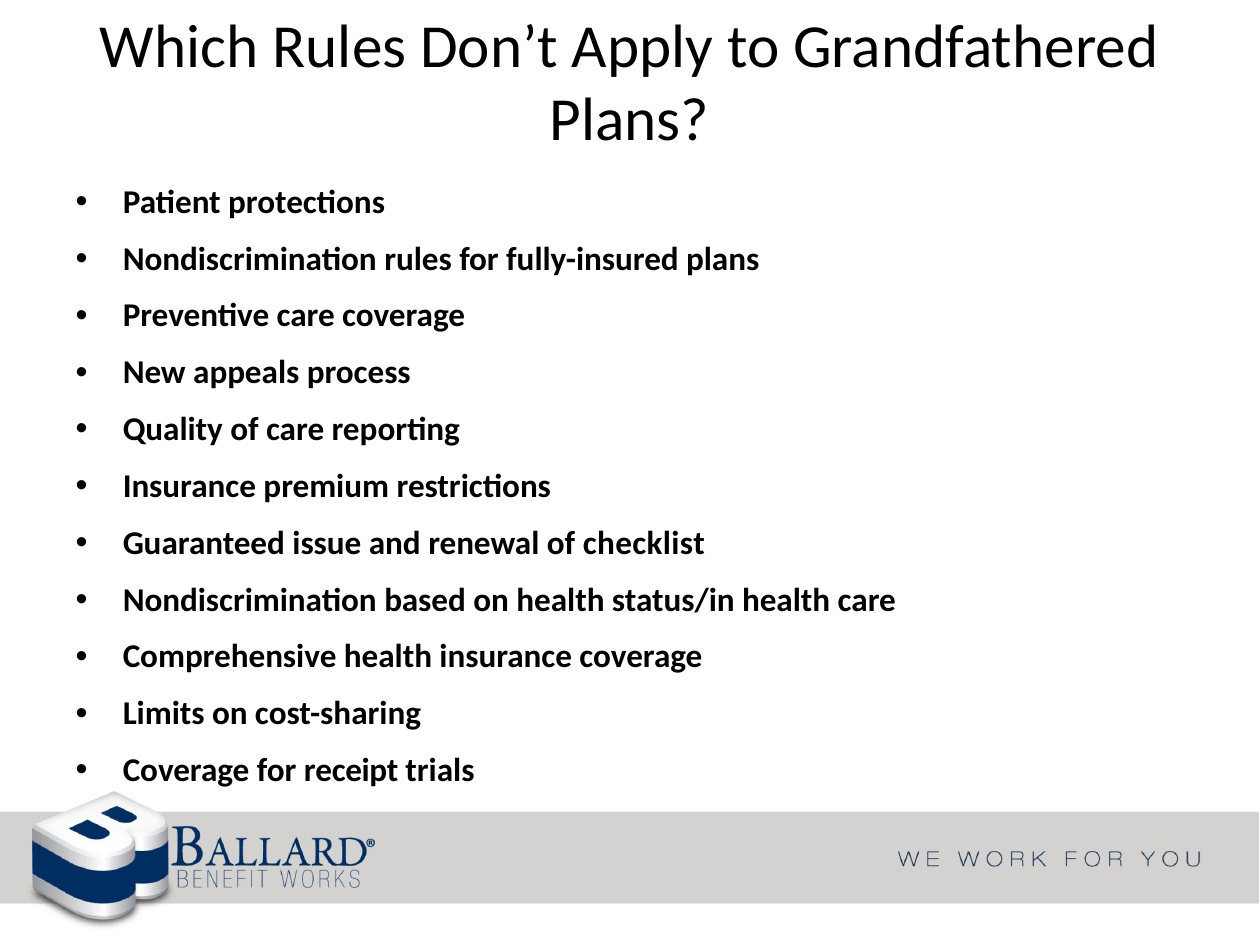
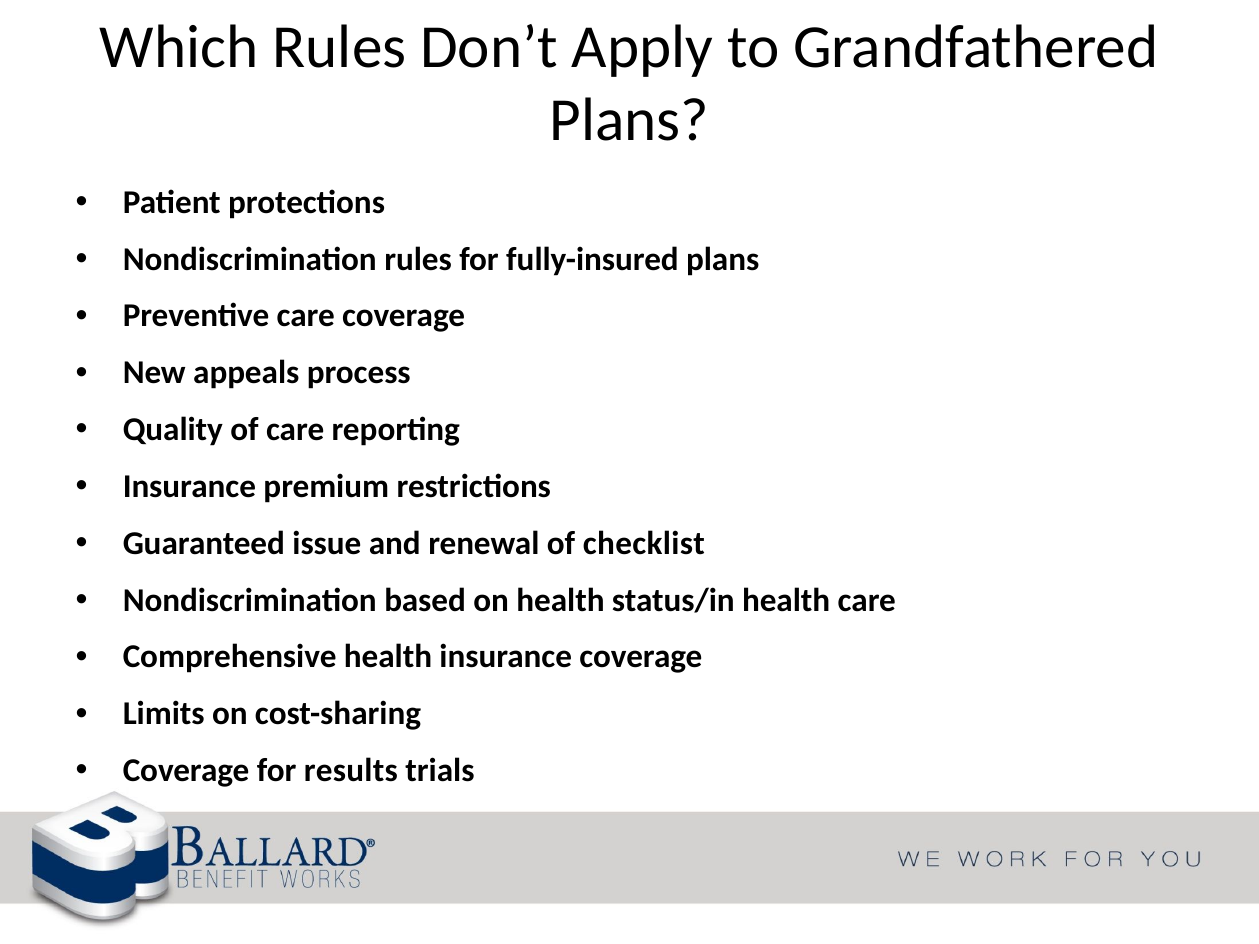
receipt: receipt -> results (351, 771)
